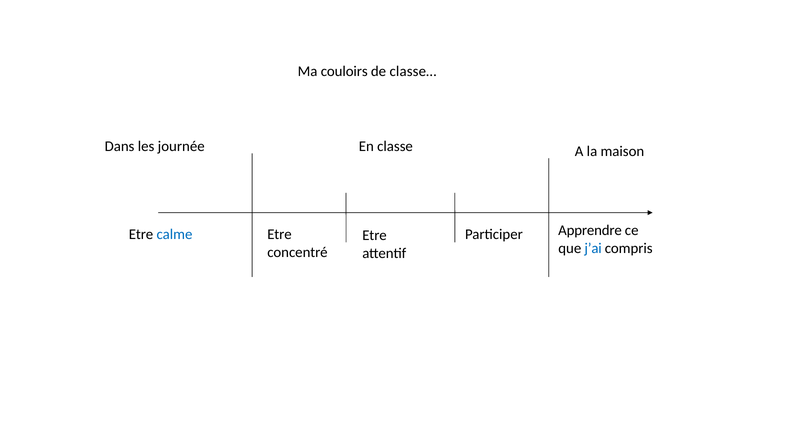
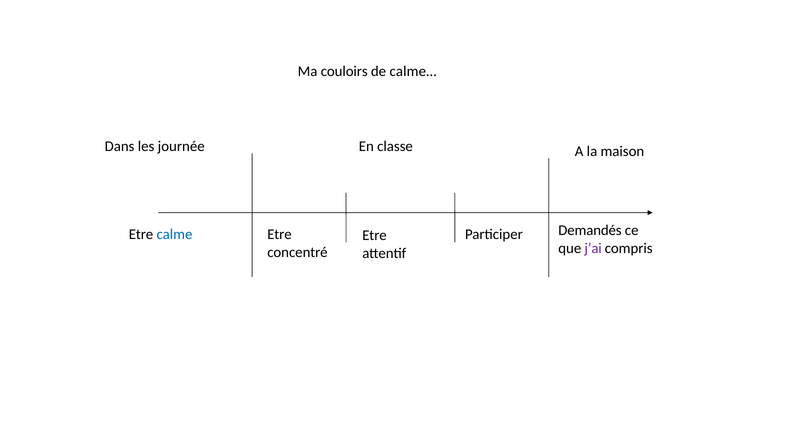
classe…: classe… -> calme… (413, 71)
Apprendre: Apprendre -> Demandés (590, 230)
j’ai colour: blue -> purple (593, 248)
